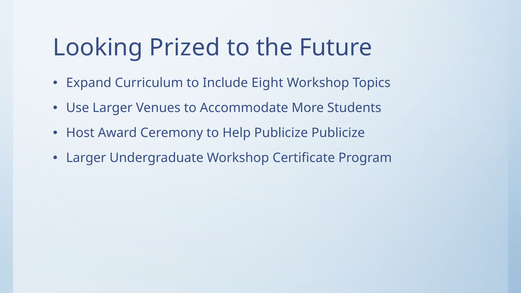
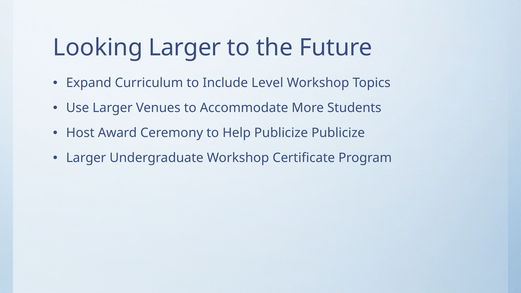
Looking Prized: Prized -> Larger (185, 48)
Eight: Eight -> Level (267, 83)
